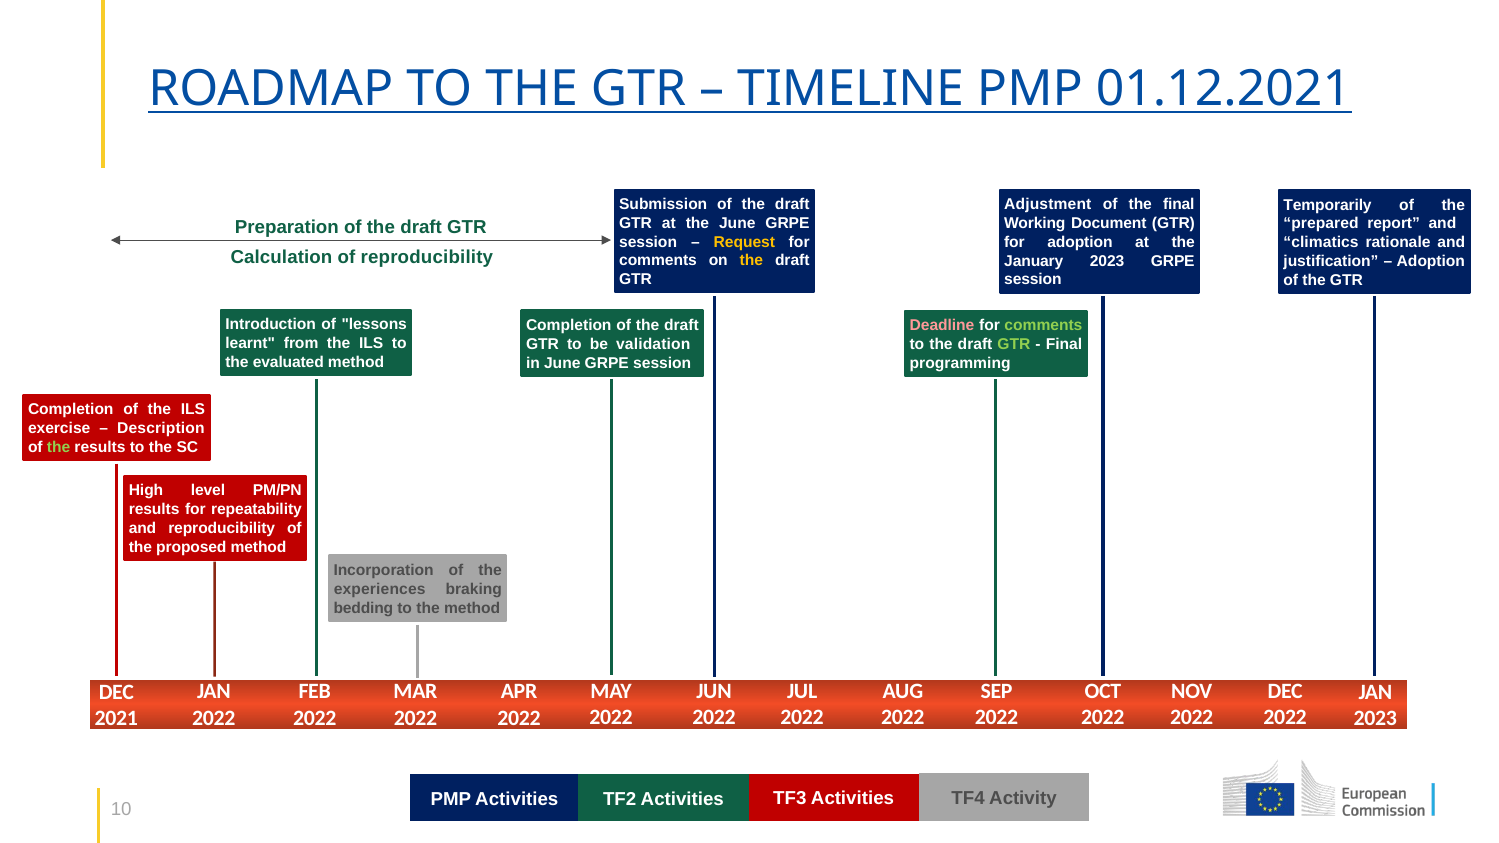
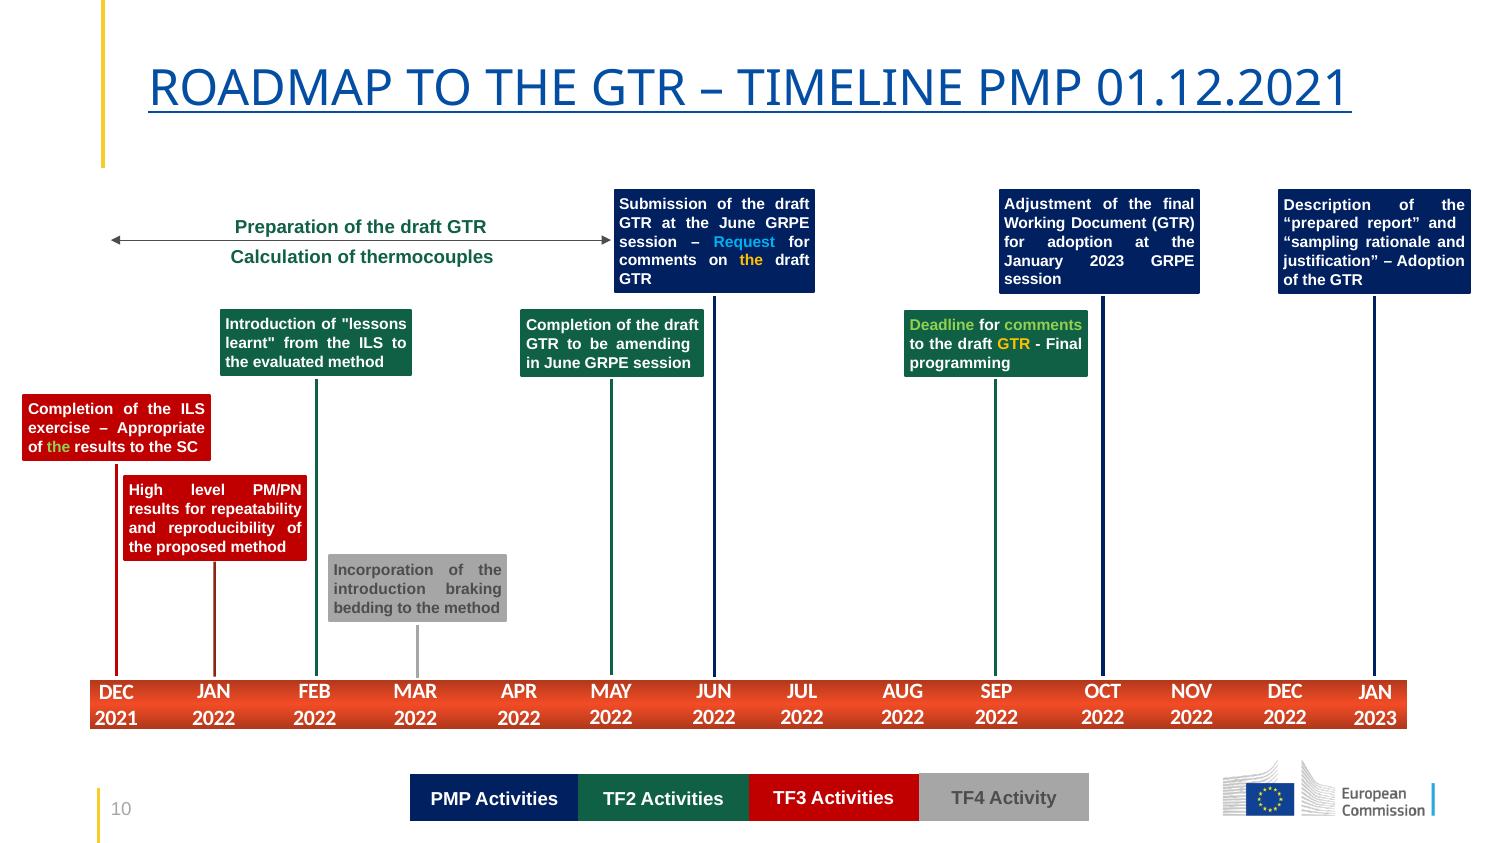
Temporarily: Temporarily -> Description (1327, 205)
Request colour: yellow -> light blue (744, 242)
climatics: climatics -> sampling (1321, 243)
of reproducibility: reproducibility -> thermocouples (427, 257)
Deadline colour: pink -> light green (942, 326)
validation: validation -> amending (653, 344)
GTR colour: light green -> yellow (1014, 345)
Description: Description -> Appropriate (161, 429)
experiences: experiences -> introduction (380, 589)
